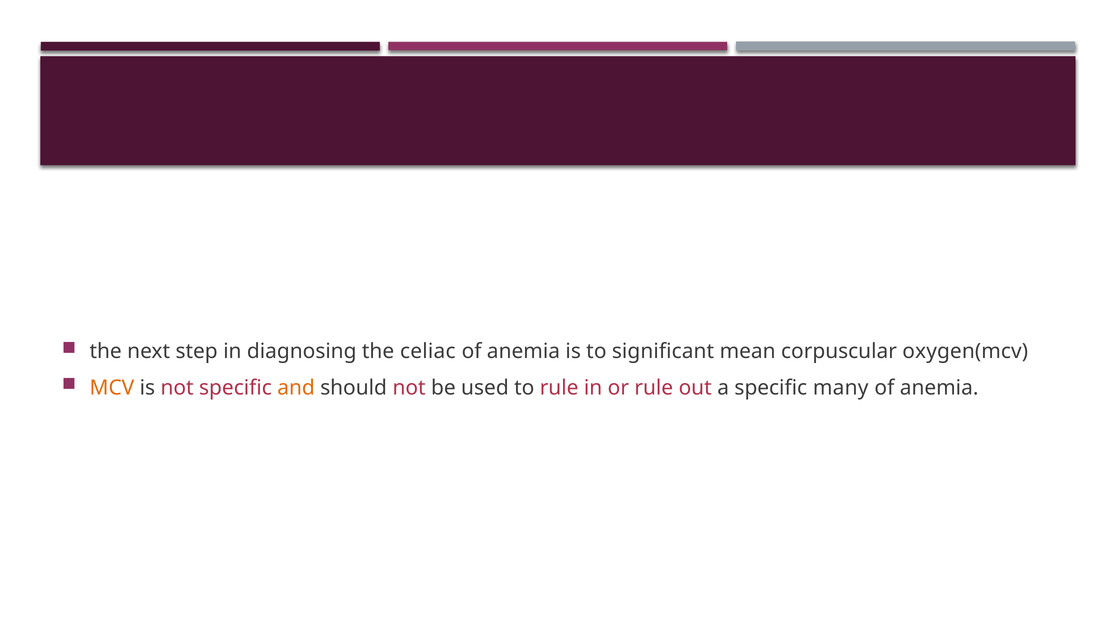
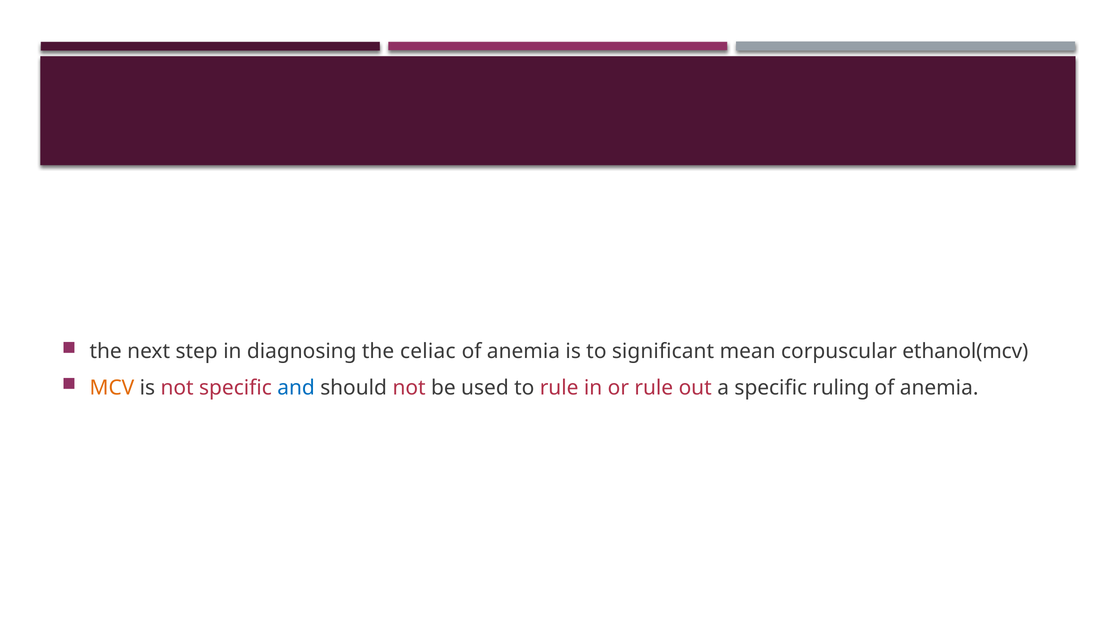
oxygen(mcv: oxygen(mcv -> ethanol(mcv (965, 351)
and colour: orange -> blue (296, 388)
many: many -> ruling (841, 388)
